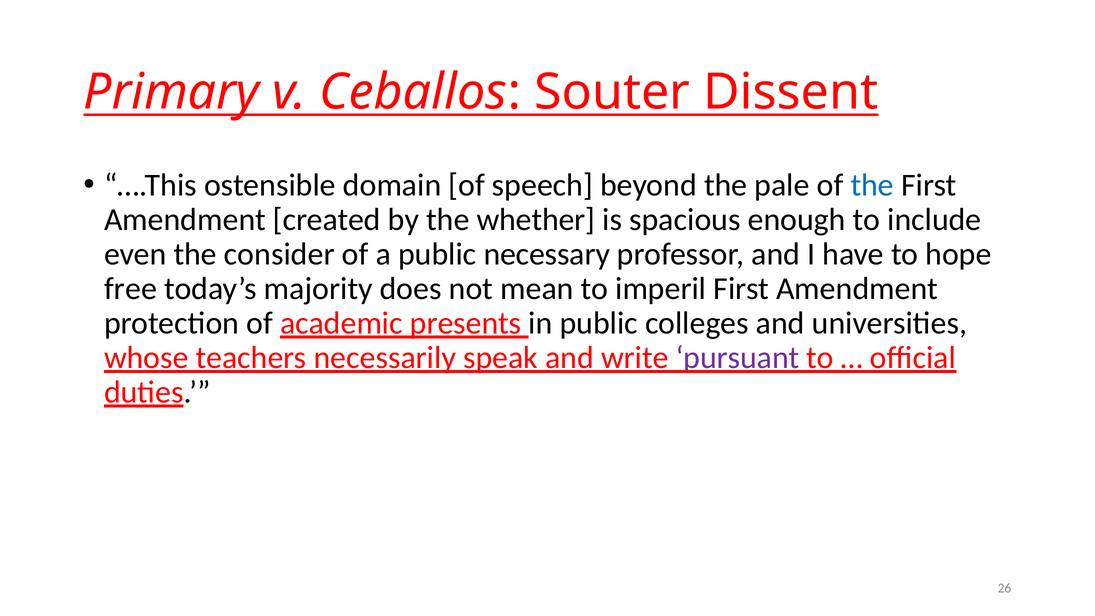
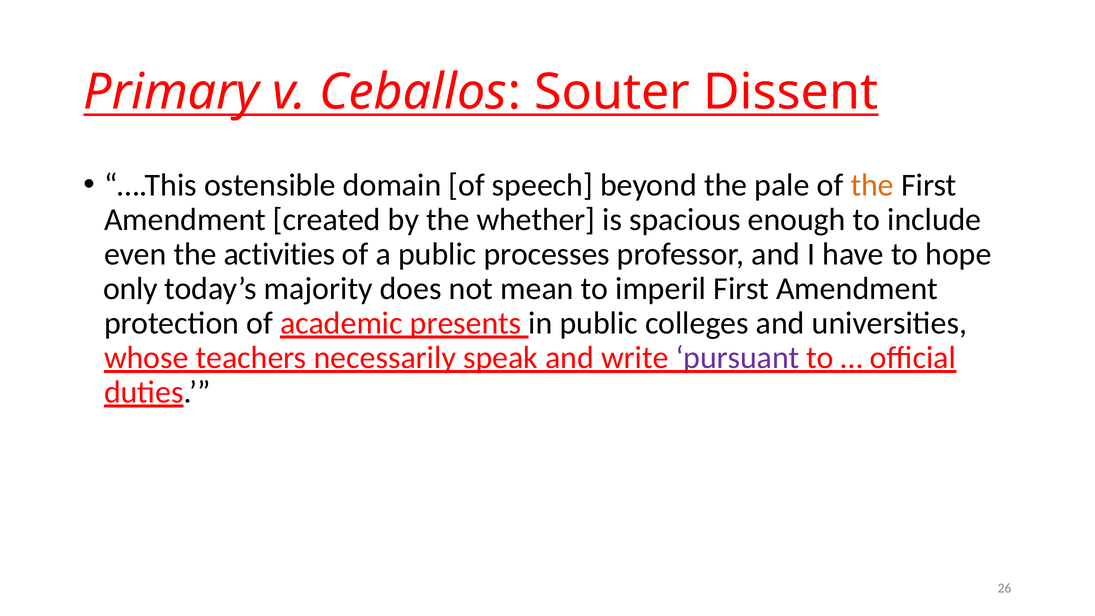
the colour: blue -> orange (872, 185)
consider: consider -> activities (279, 254)
necessary: necessary -> processes (547, 254)
free: free -> only (131, 289)
